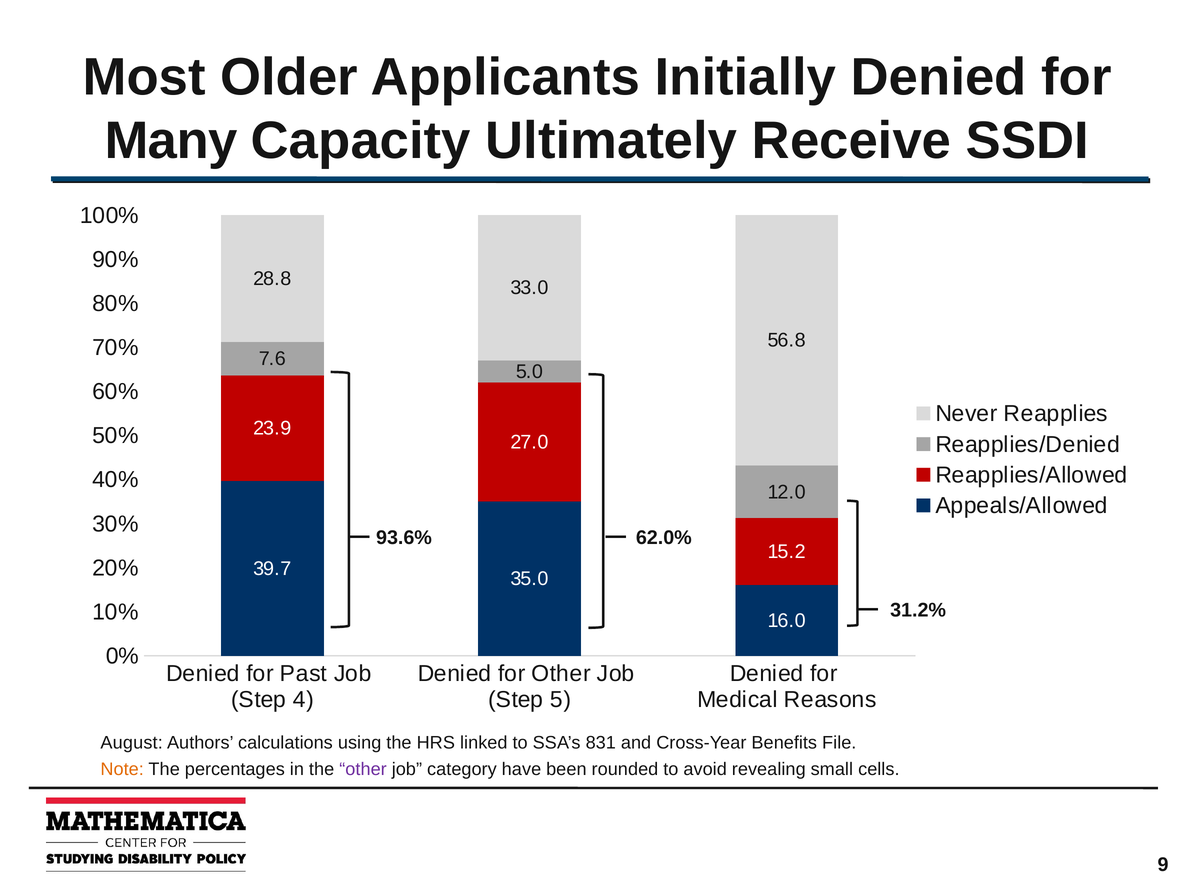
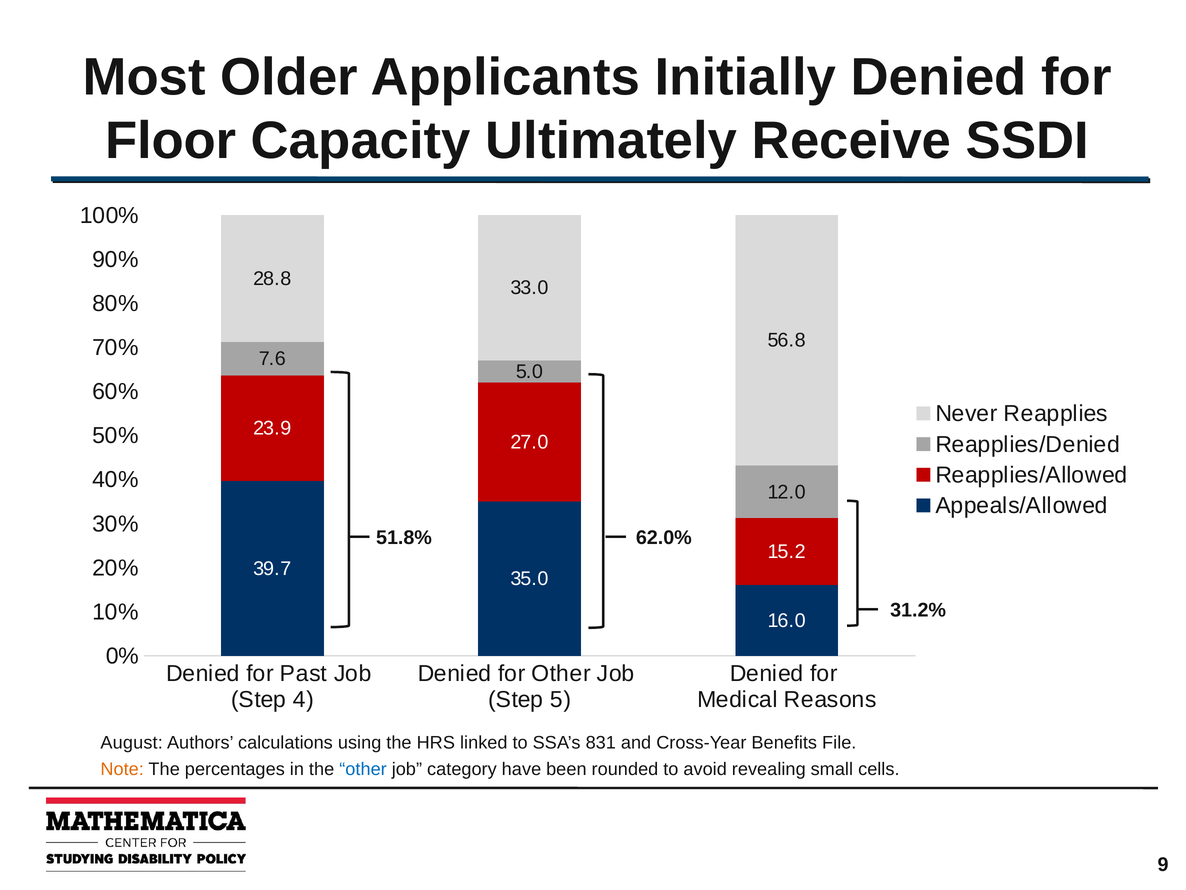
Many: Many -> Floor (171, 141)
93.6%: 93.6% -> 51.8% (404, 538)
other colour: purple -> blue (363, 769)
